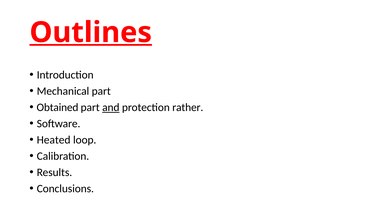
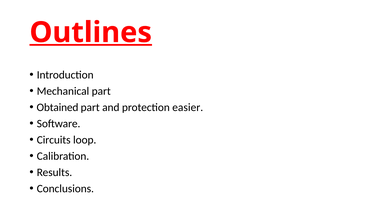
and underline: present -> none (111, 107)
rather: rather -> easier (188, 107)
Heated: Heated -> Circuits (54, 140)
